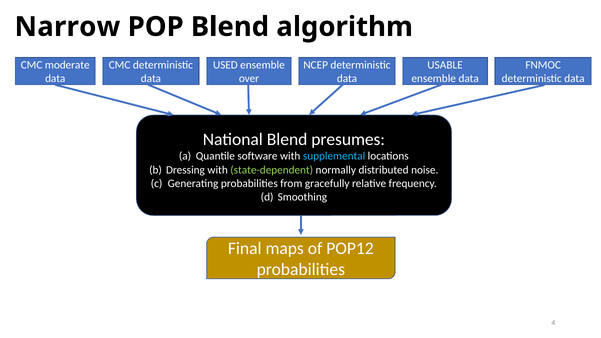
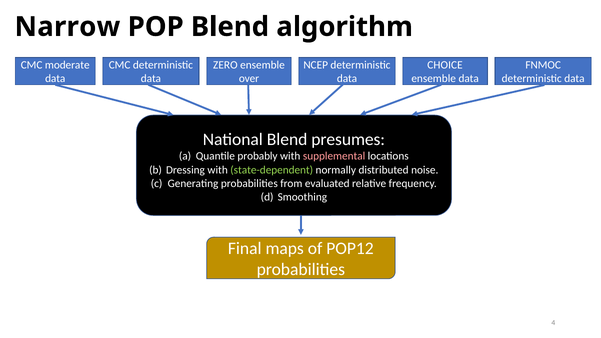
USED: USED -> ZERO (225, 65)
USABLE: USABLE -> CHOICE (445, 65)
software: software -> probably (258, 156)
supplemental colour: light blue -> pink (334, 156)
gracefully: gracefully -> evaluated (327, 183)
